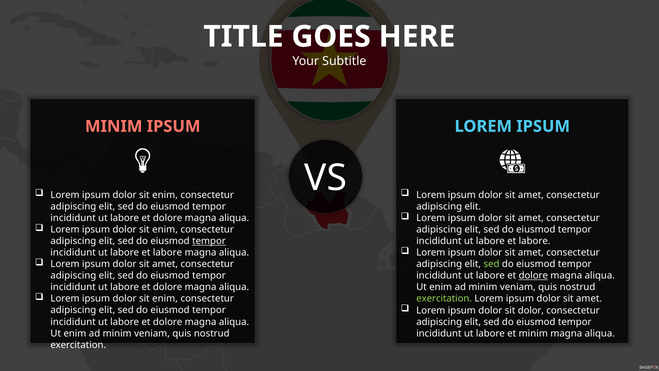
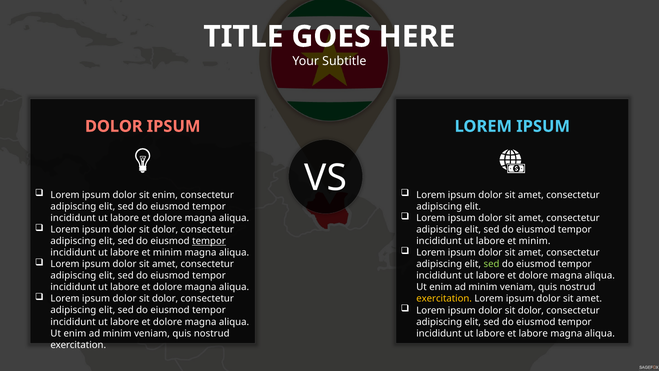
MINIM: MINIM -> DOLOR (114, 126)
enim: enim -> dolor (165, 229)
labore: labore -> minim (535, 241)
labore: labore -> minim (167, 252)
dolore underline: present -> none (533, 275)
enim: enim -> dolor (165, 299)
exercitation colour: light green -> yellow (444, 299)
et minim: minim -> labore (533, 333)
